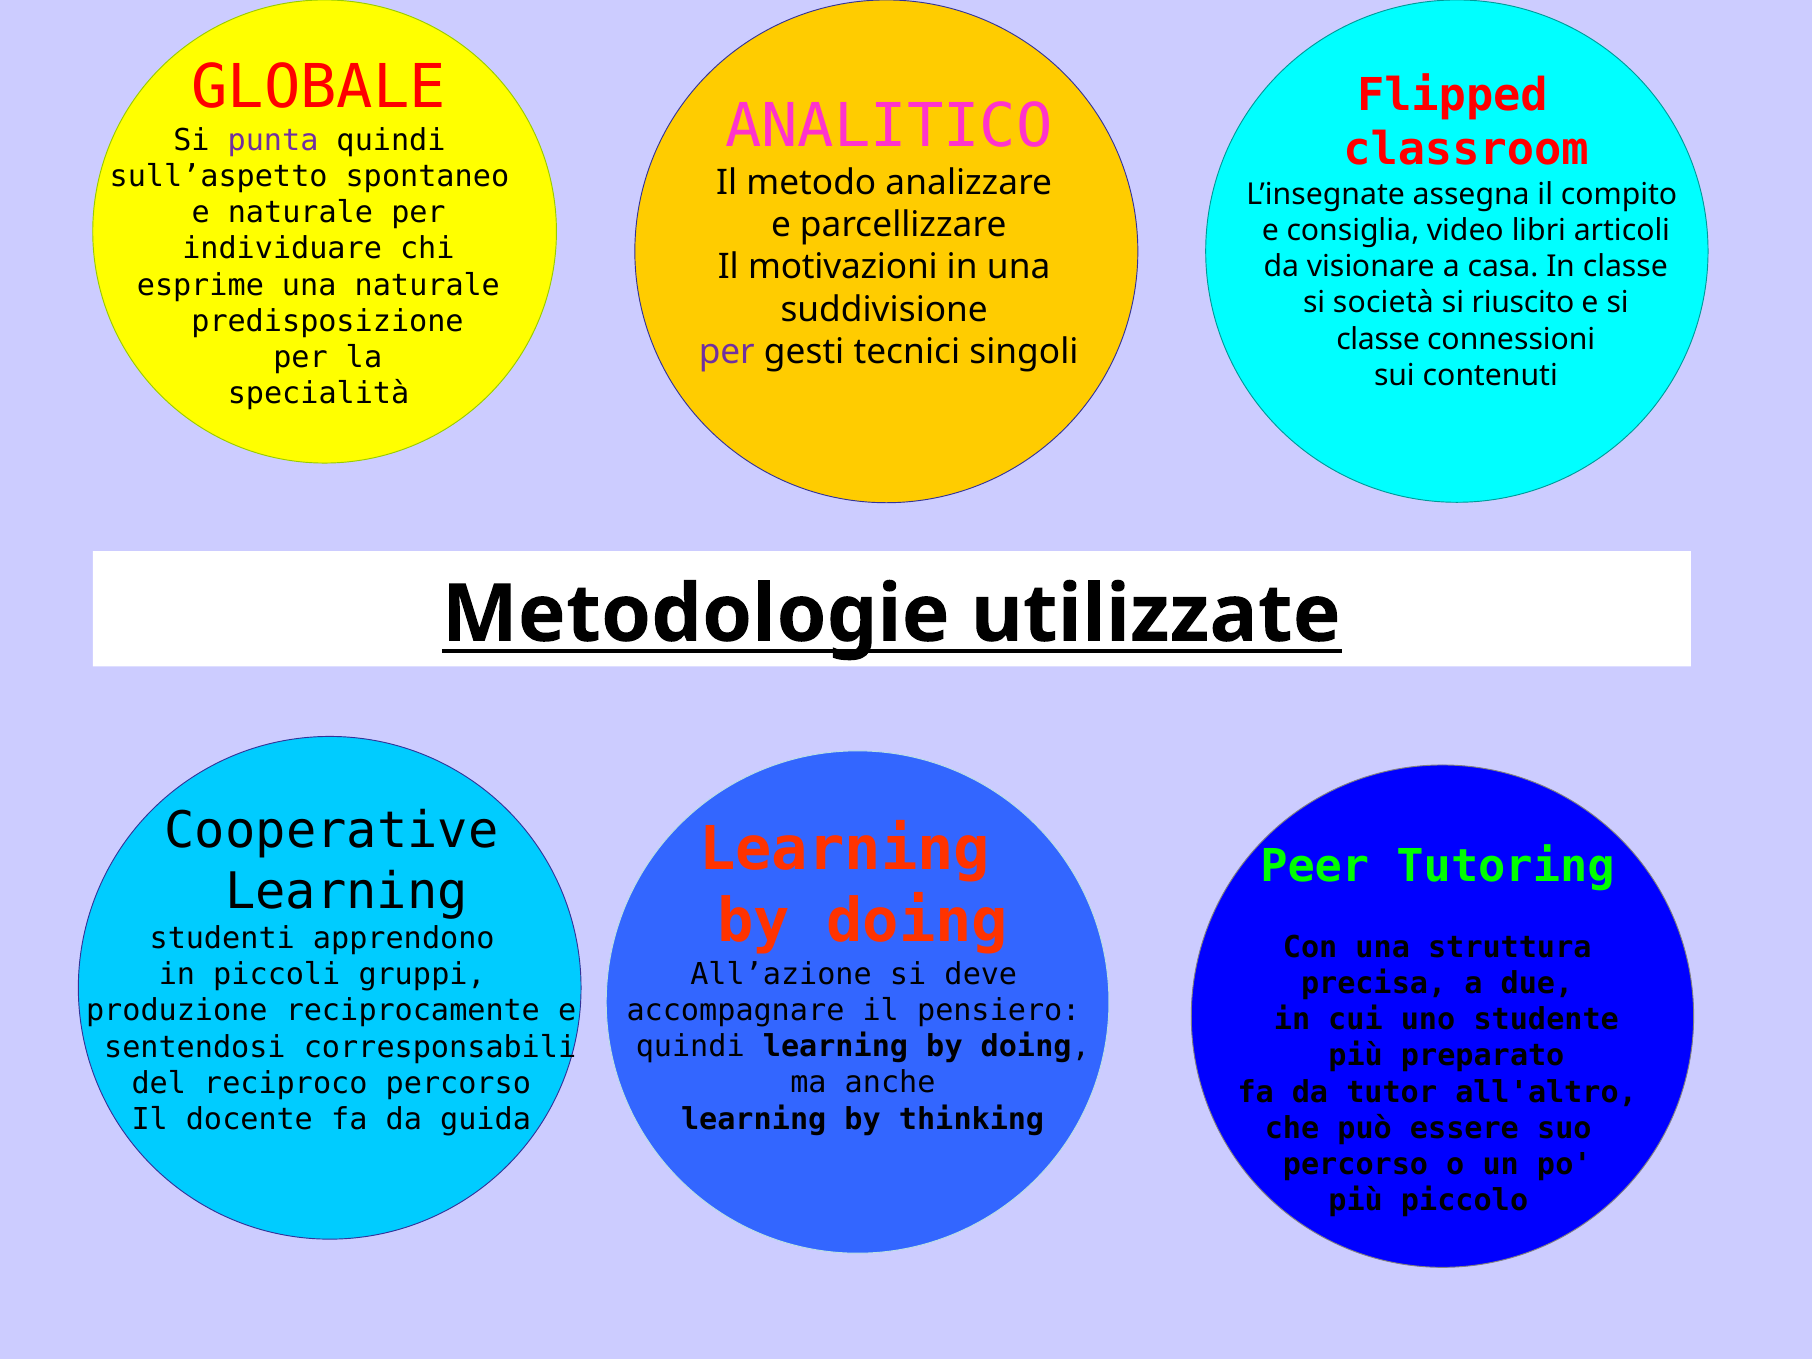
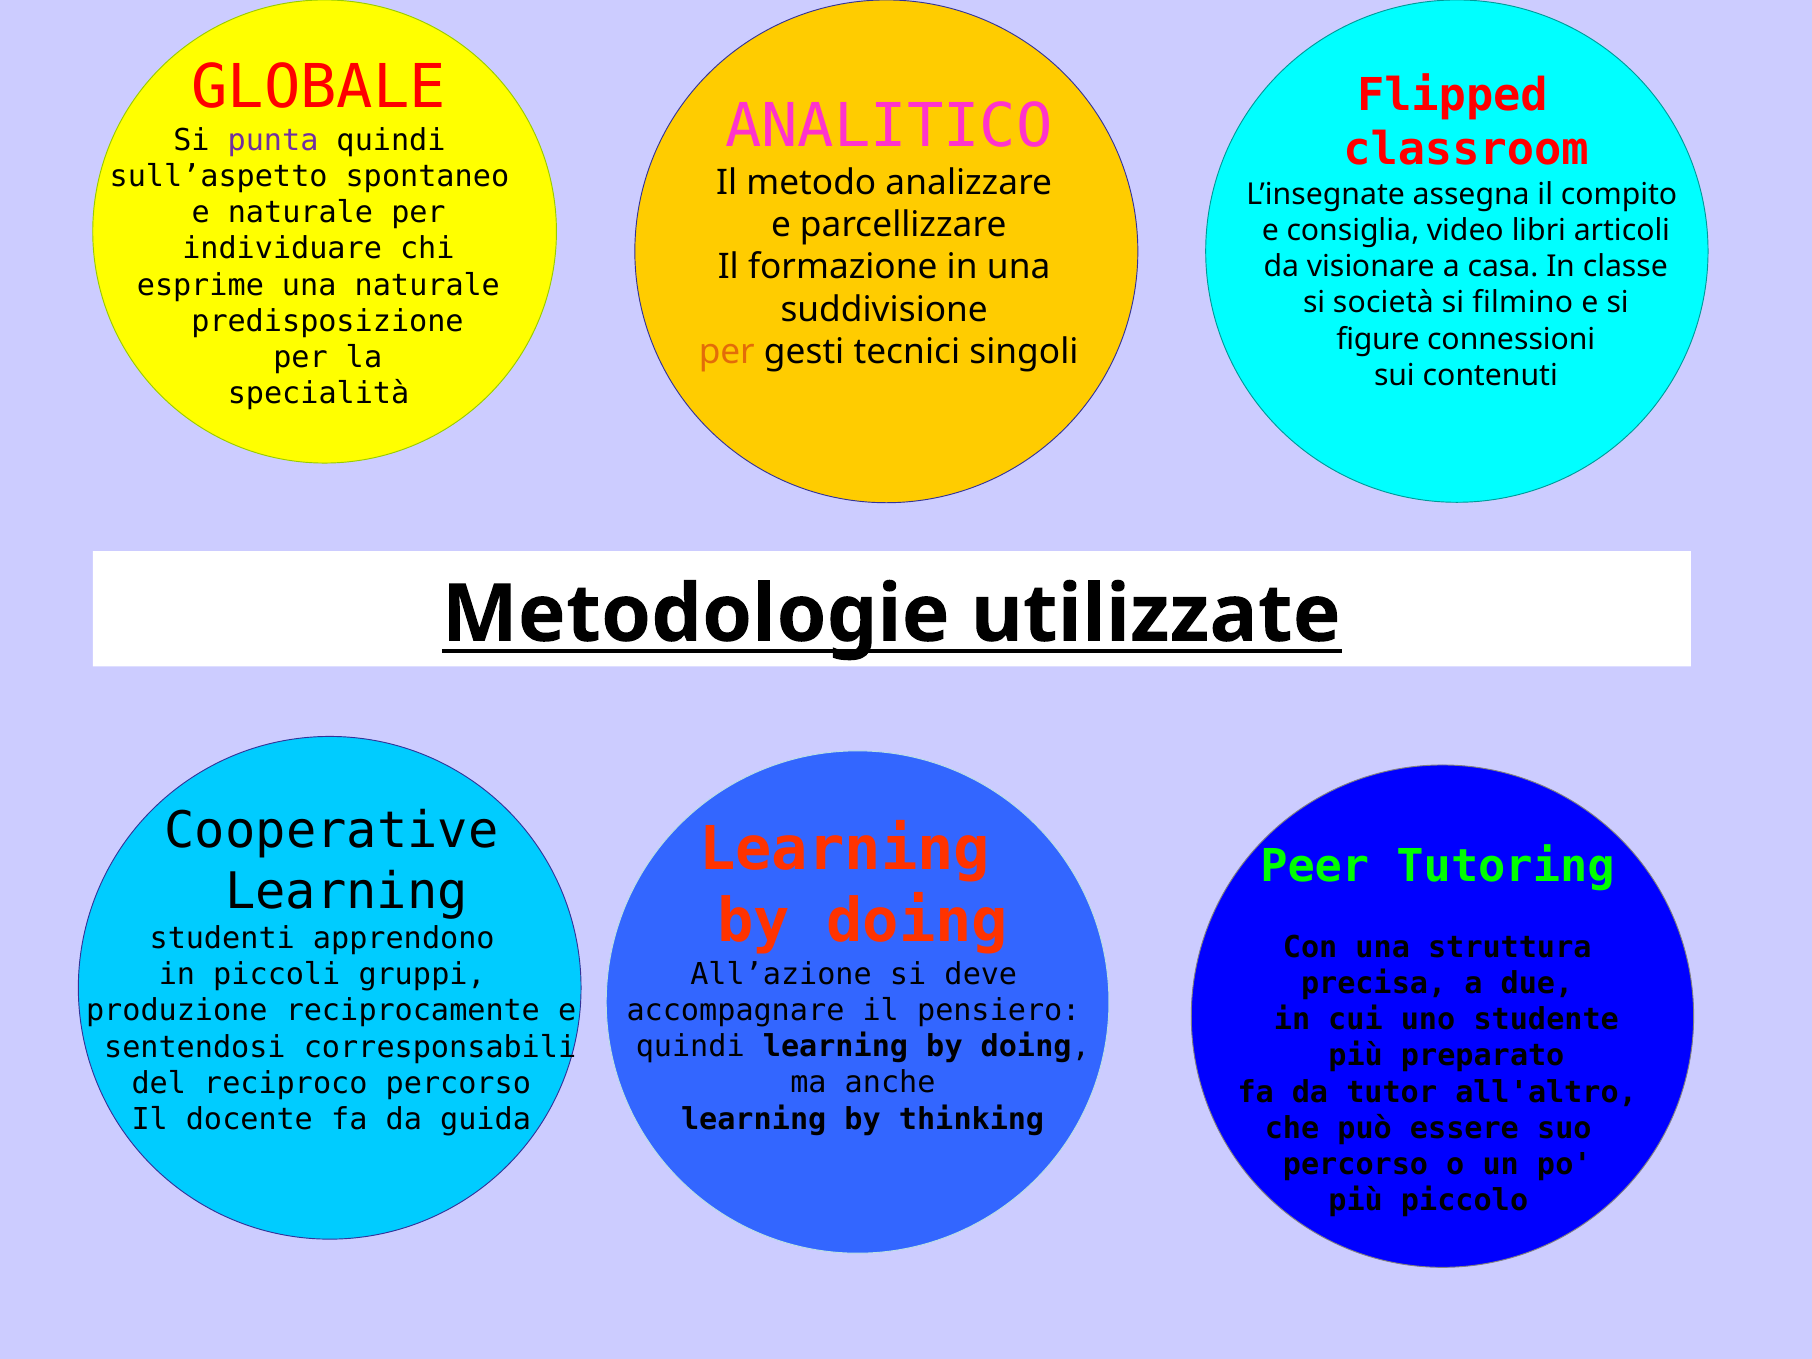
motivazioni: motivazioni -> formazione (843, 267)
riuscito: riuscito -> filmino (1523, 303)
classe: classe -> figure (1378, 339)
per colour: purple -> orange (727, 352)
